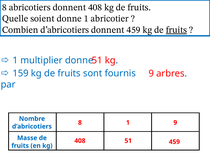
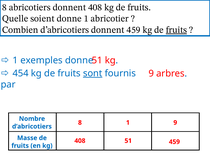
multiplier: multiplier -> exemples (42, 60)
159: 159 -> 454 (21, 73)
sont underline: none -> present (93, 73)
